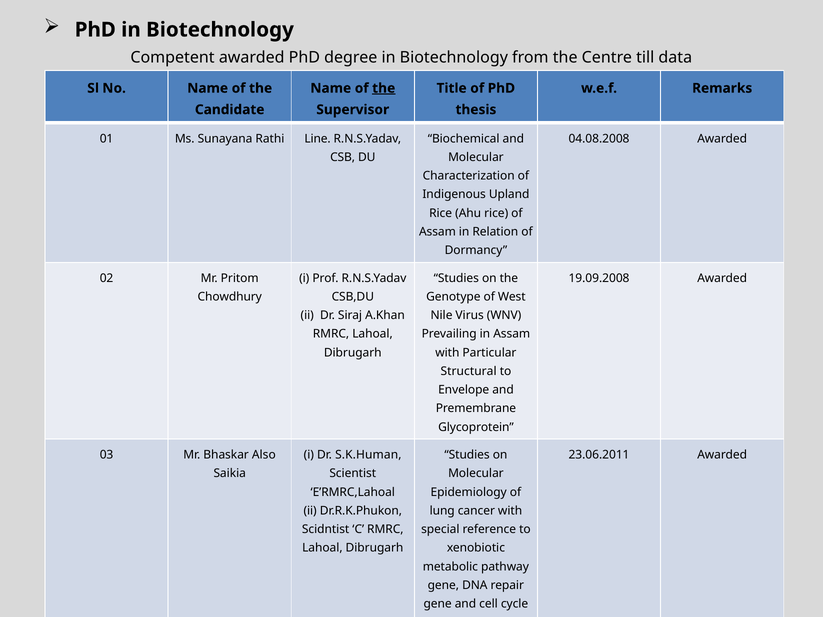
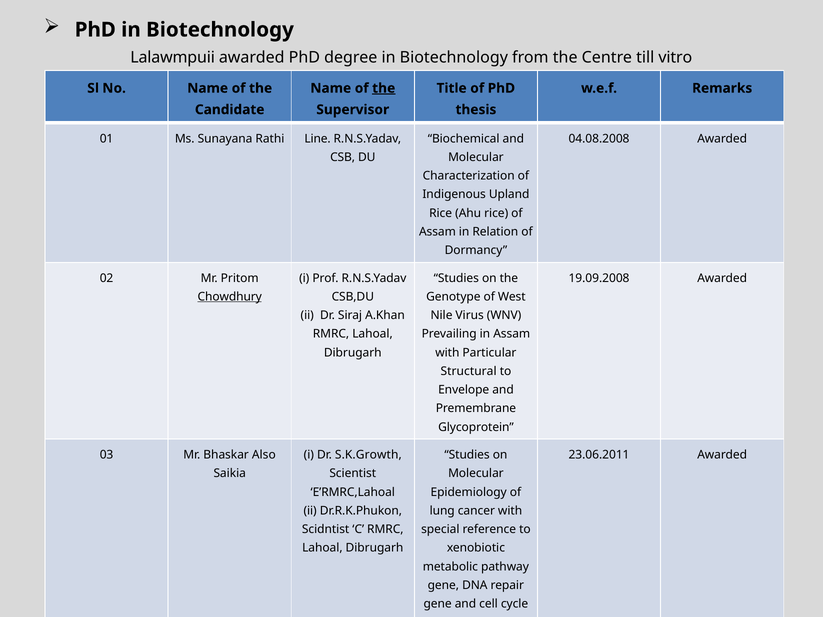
Competent: Competent -> Lalawmpuii (173, 58)
data: data -> vitro (675, 58)
Chowdhury underline: none -> present (230, 297)
S.K.Human: S.K.Human -> S.K.Growth (368, 455)
